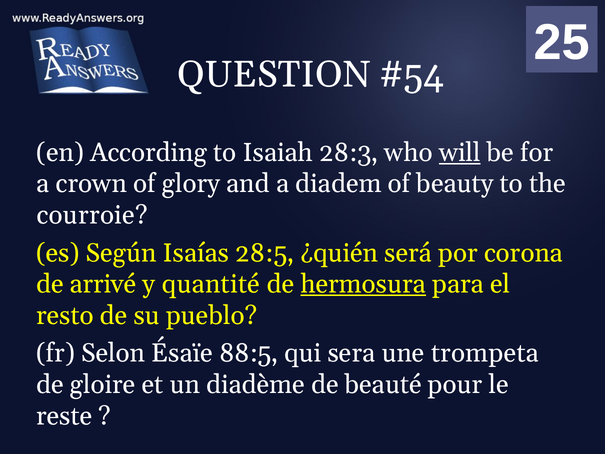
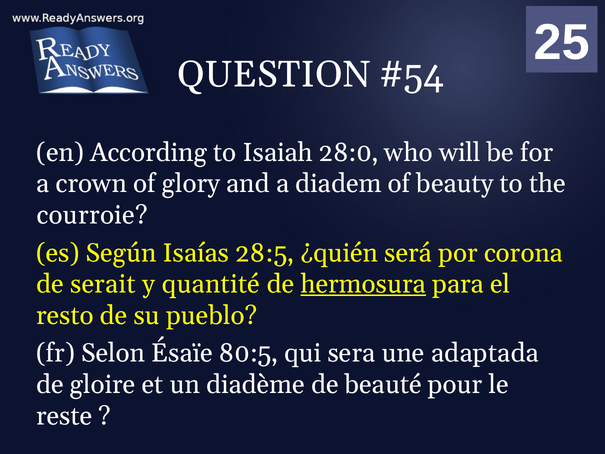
28:3: 28:3 -> 28:0 (349, 152)
will underline: present -> none (460, 152)
arrivé: arrivé -> serait (103, 284)
88:5: 88:5 -> 80:5 (249, 353)
trompeta: trompeta -> adaptada (485, 353)
